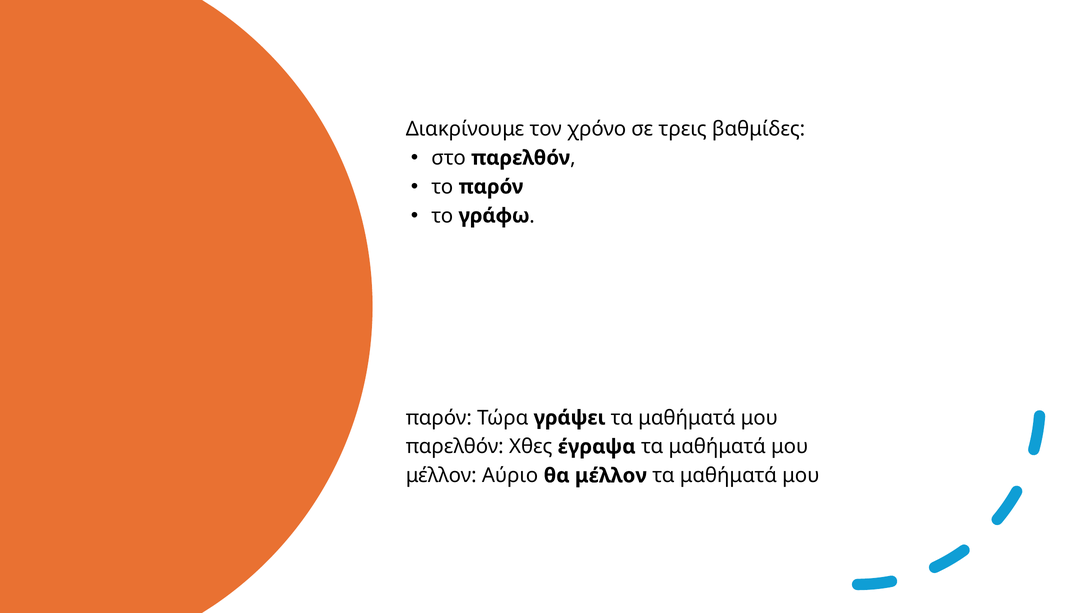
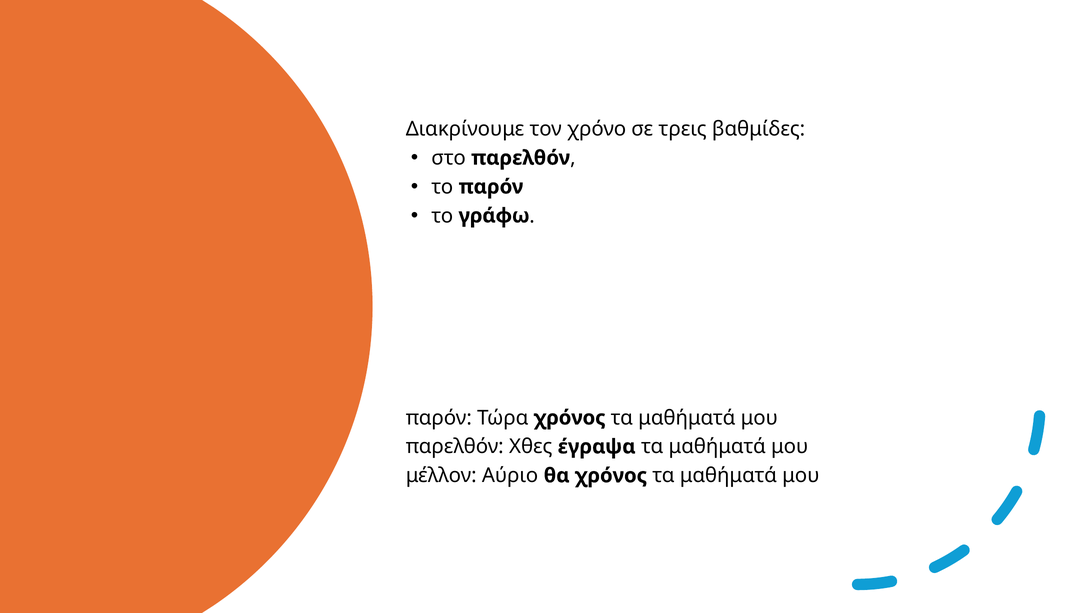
Τώρα γράψει: γράψει -> χρόνος (570, 418)
θα μέλλον: μέλλον -> χρόνος (611, 476)
